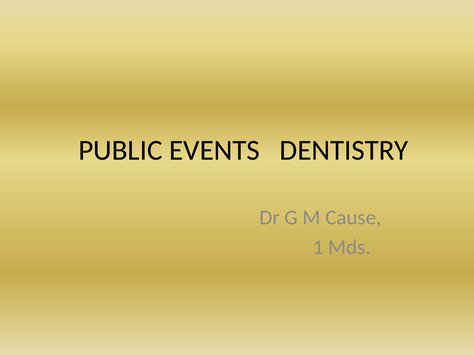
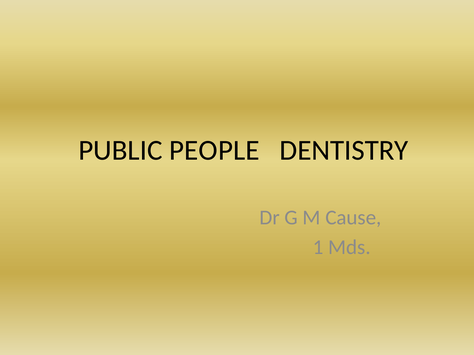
EVENTS: EVENTS -> PEOPLE (214, 151)
